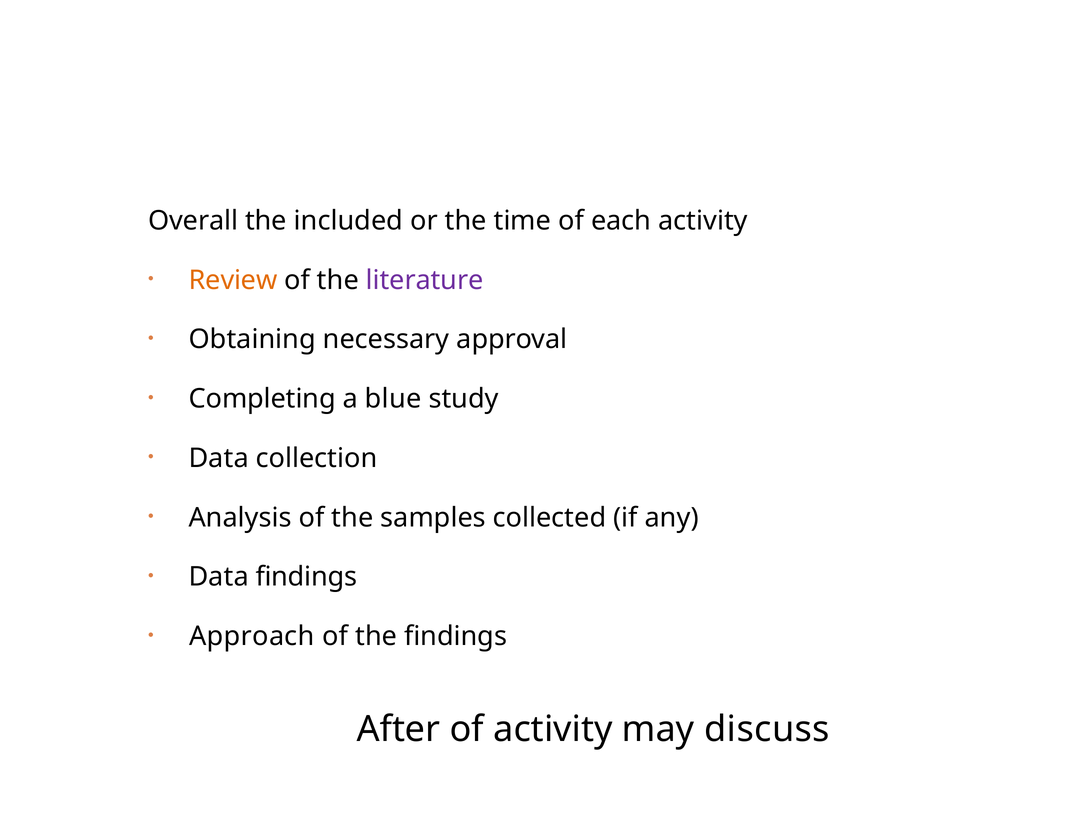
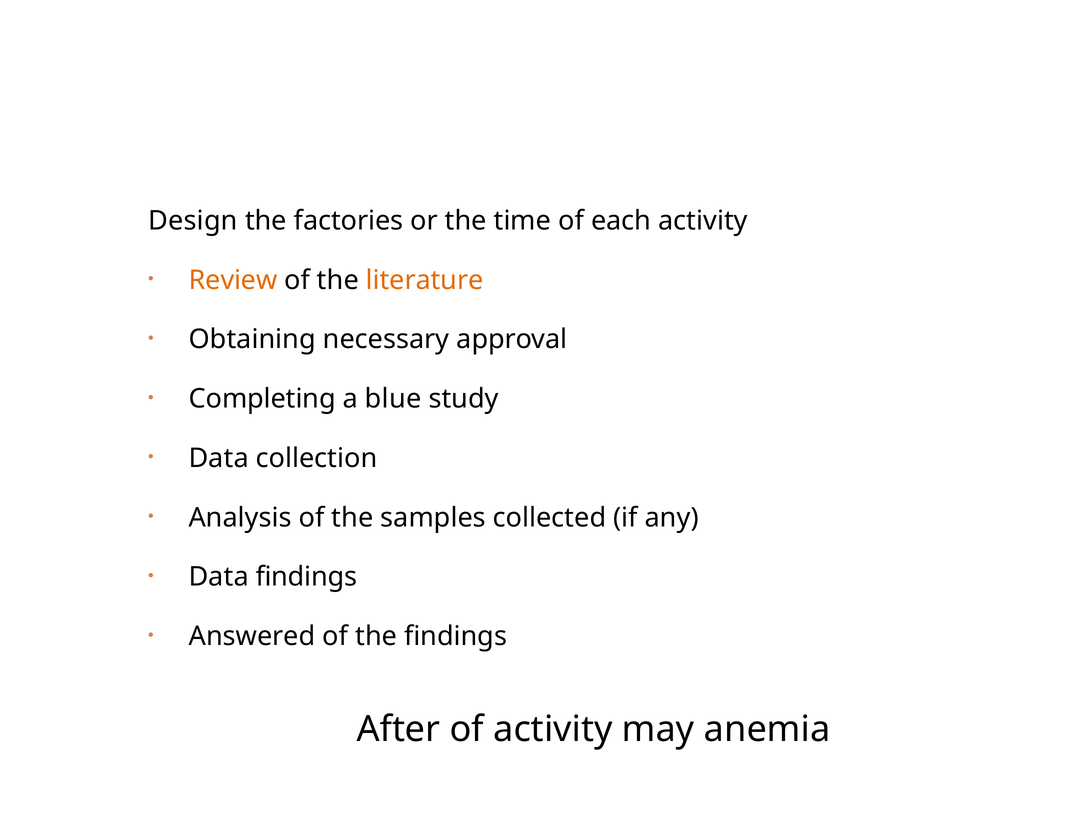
Overall: Overall -> Design (193, 221)
included: included -> factories (349, 221)
literature colour: purple -> orange (425, 280)
Approach: Approach -> Answered (252, 636)
discuss: discuss -> anemia (767, 729)
